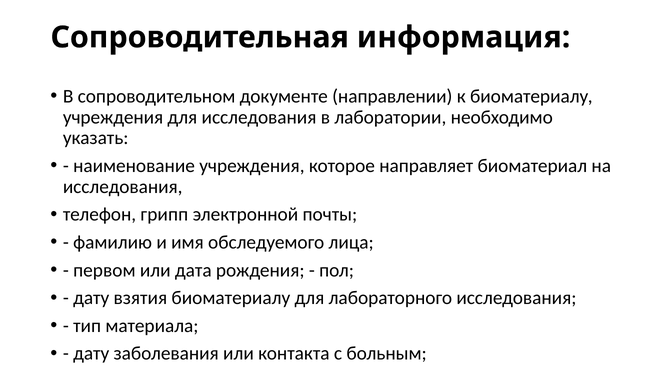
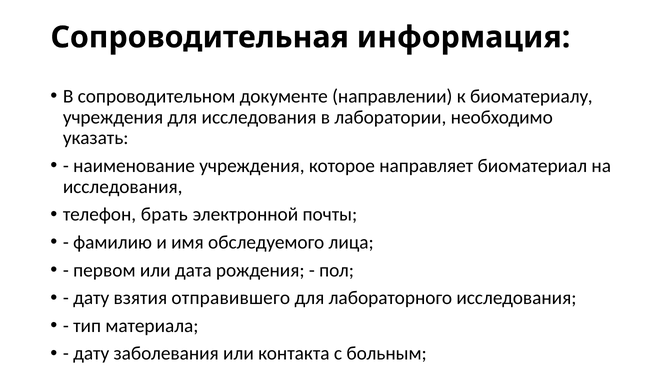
грипп: грипп -> брать (164, 214)
взятия биоматериалу: биоматериалу -> отправившего (231, 297)
